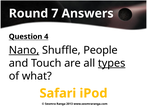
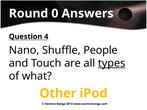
7: 7 -> 0 (55, 13)
Nano underline: present -> none (24, 50)
Safari: Safari -> Other (58, 93)
